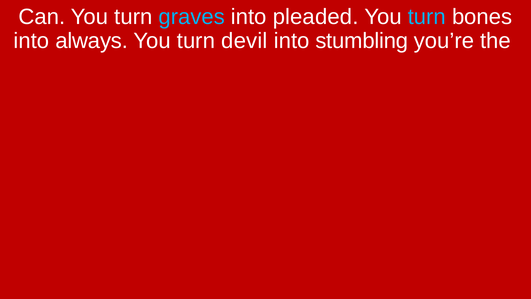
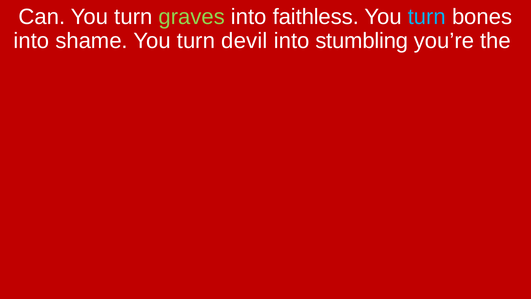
graves colour: light blue -> light green (192, 17)
pleaded: pleaded -> faithless (316, 17)
always: always -> shame (92, 41)
